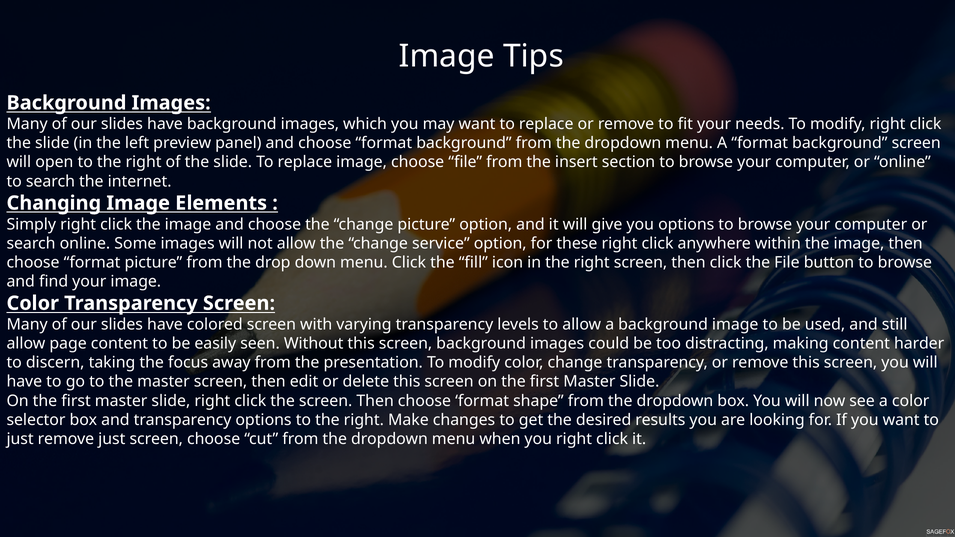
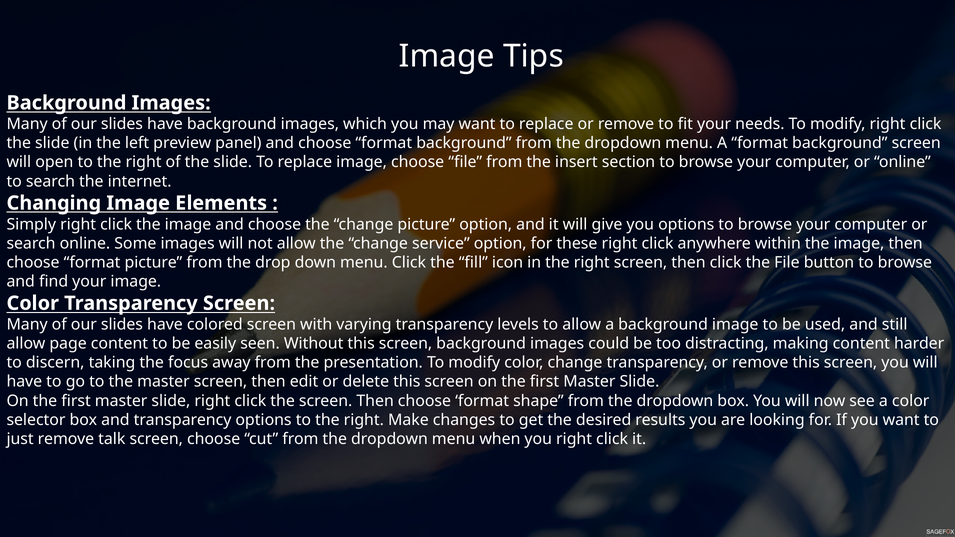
remove just: just -> talk (112, 439)
